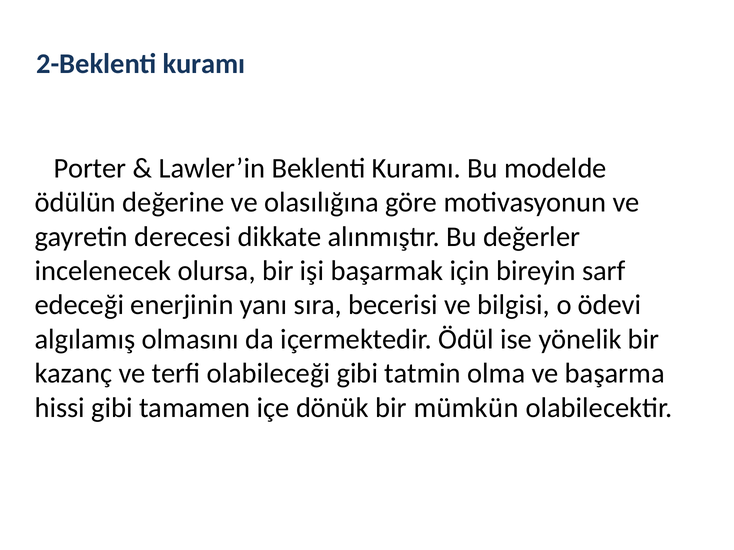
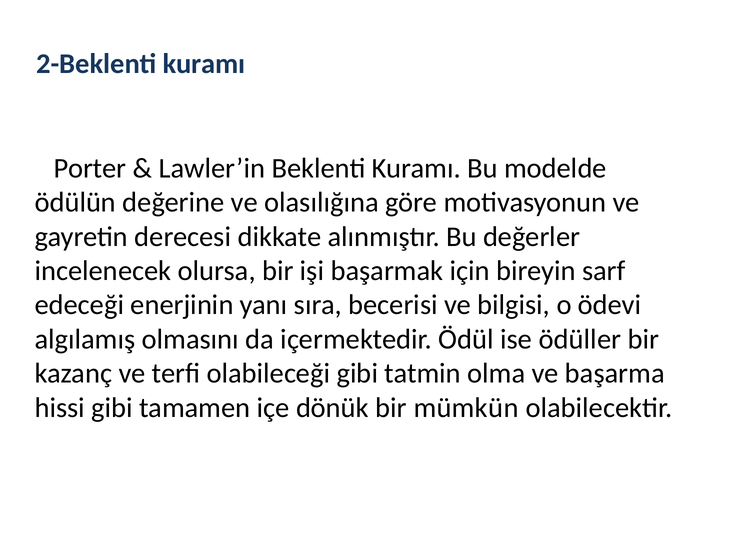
yönelik: yönelik -> ödüller (580, 340)
